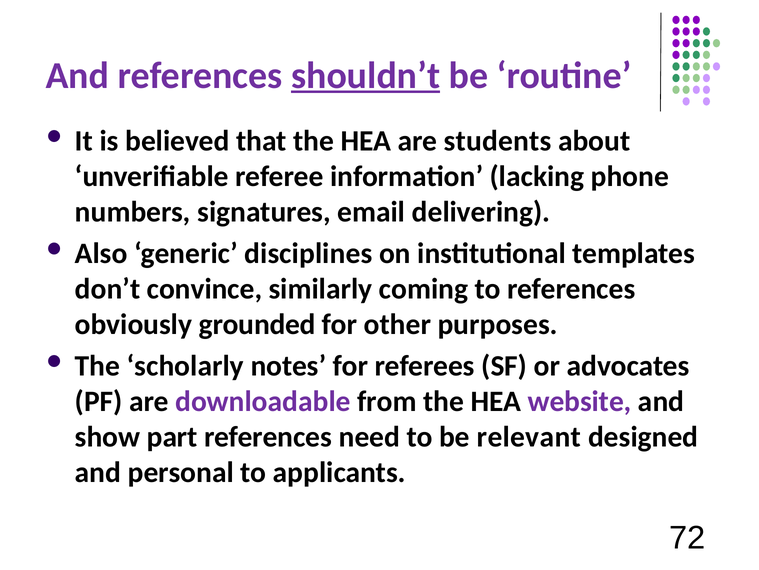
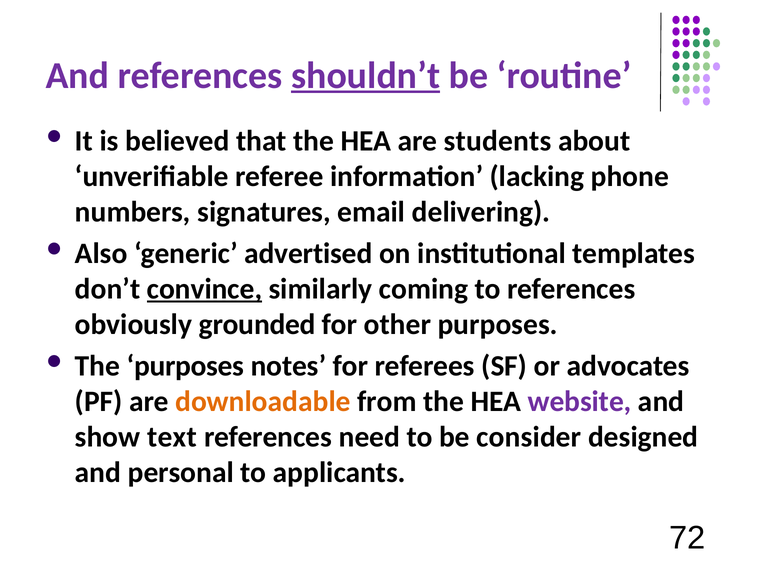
disciplines: disciplines -> advertised (308, 253)
convince underline: none -> present (204, 289)
The scholarly: scholarly -> purposes (185, 365)
downloadable colour: purple -> orange (263, 401)
part: part -> text (172, 436)
relevant: relevant -> consider (529, 436)
